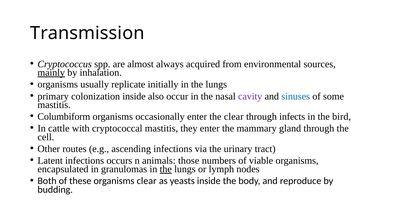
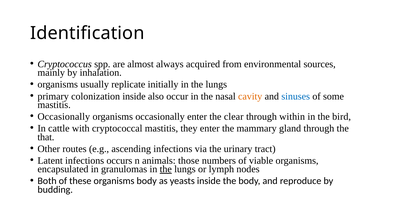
Transmission: Transmission -> Identification (87, 33)
mainly underline: present -> none (51, 73)
cavity colour: purple -> orange (250, 96)
Columbiform: Columbiform -> Occasionally (64, 117)
infects: infects -> within (292, 117)
cell: cell -> that (46, 137)
organisms clear: clear -> body (147, 181)
